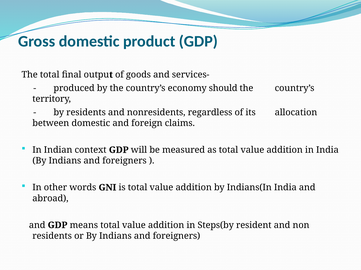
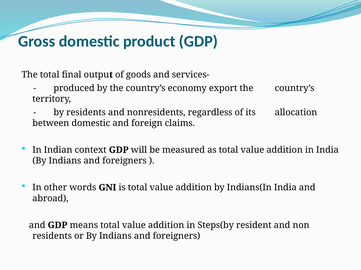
should: should -> export (223, 88)
